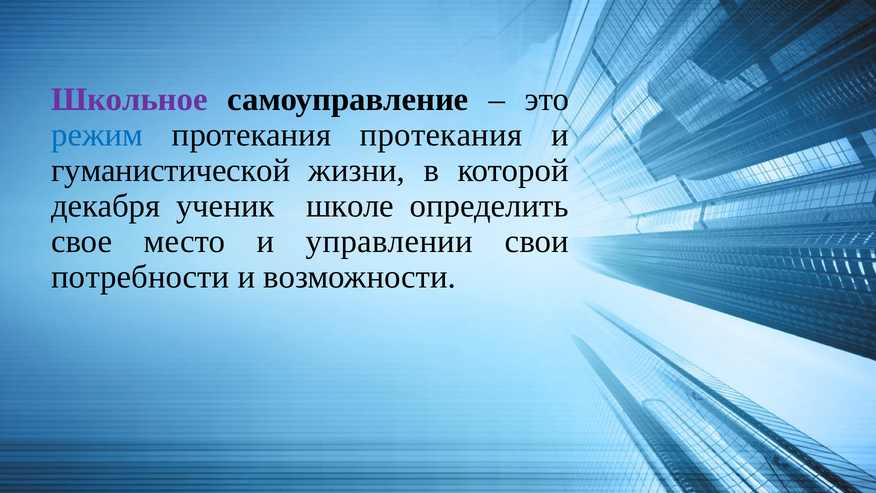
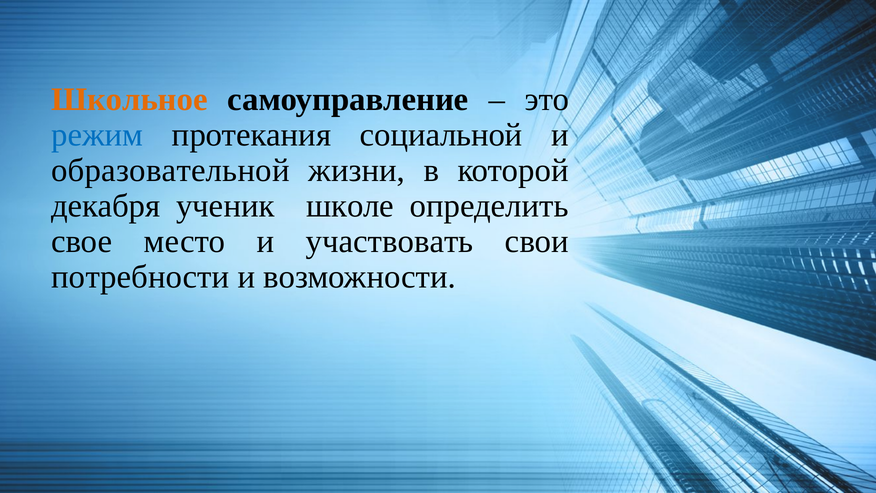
Школьное colour: purple -> orange (129, 100)
протекания протекания: протекания -> социальной (441, 135)
гуманистической: гуманистической -> образовательной (170, 171)
управлении: управлении -> участвовать (390, 242)
